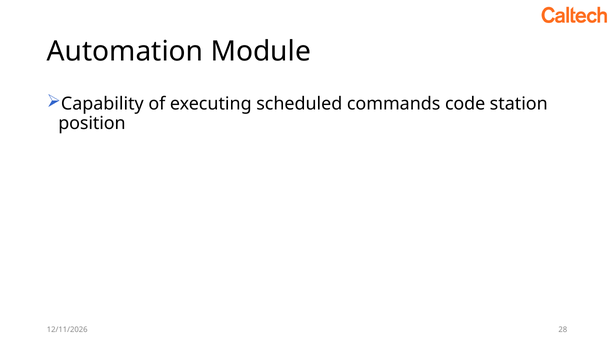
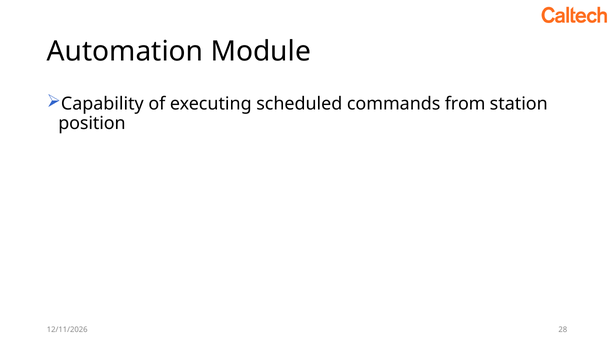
code: code -> from (465, 104)
